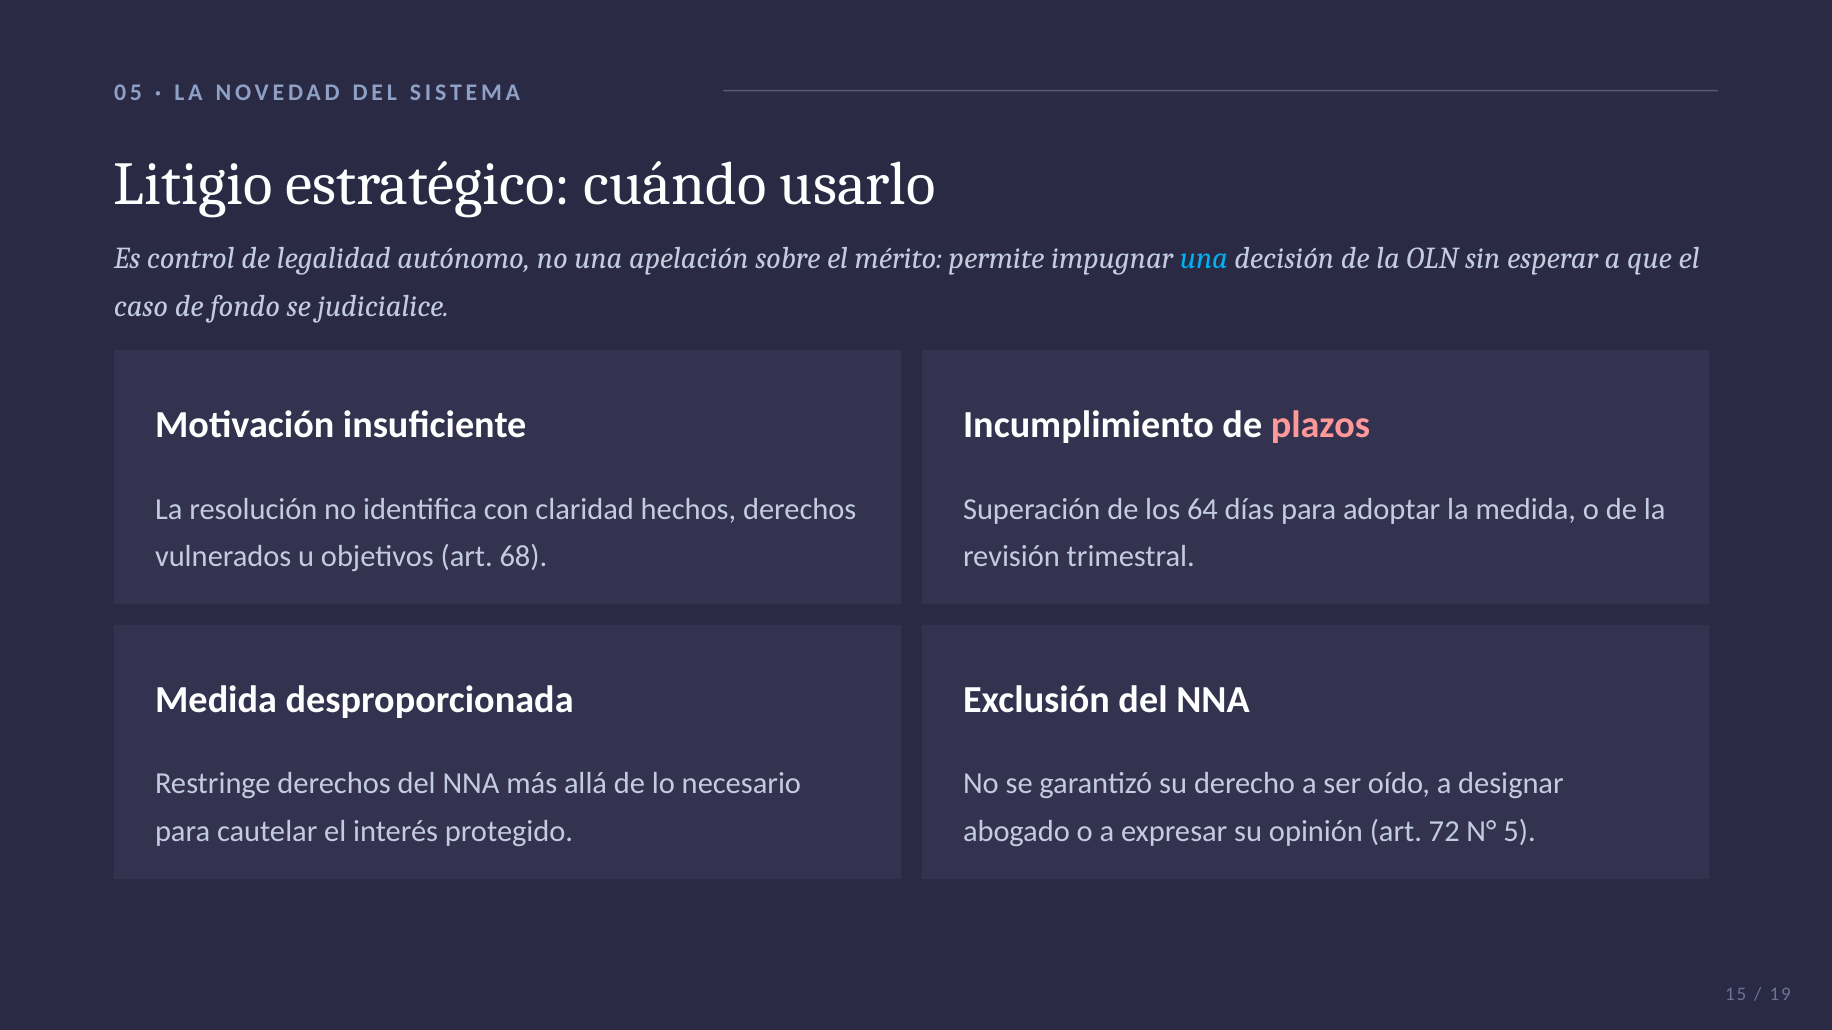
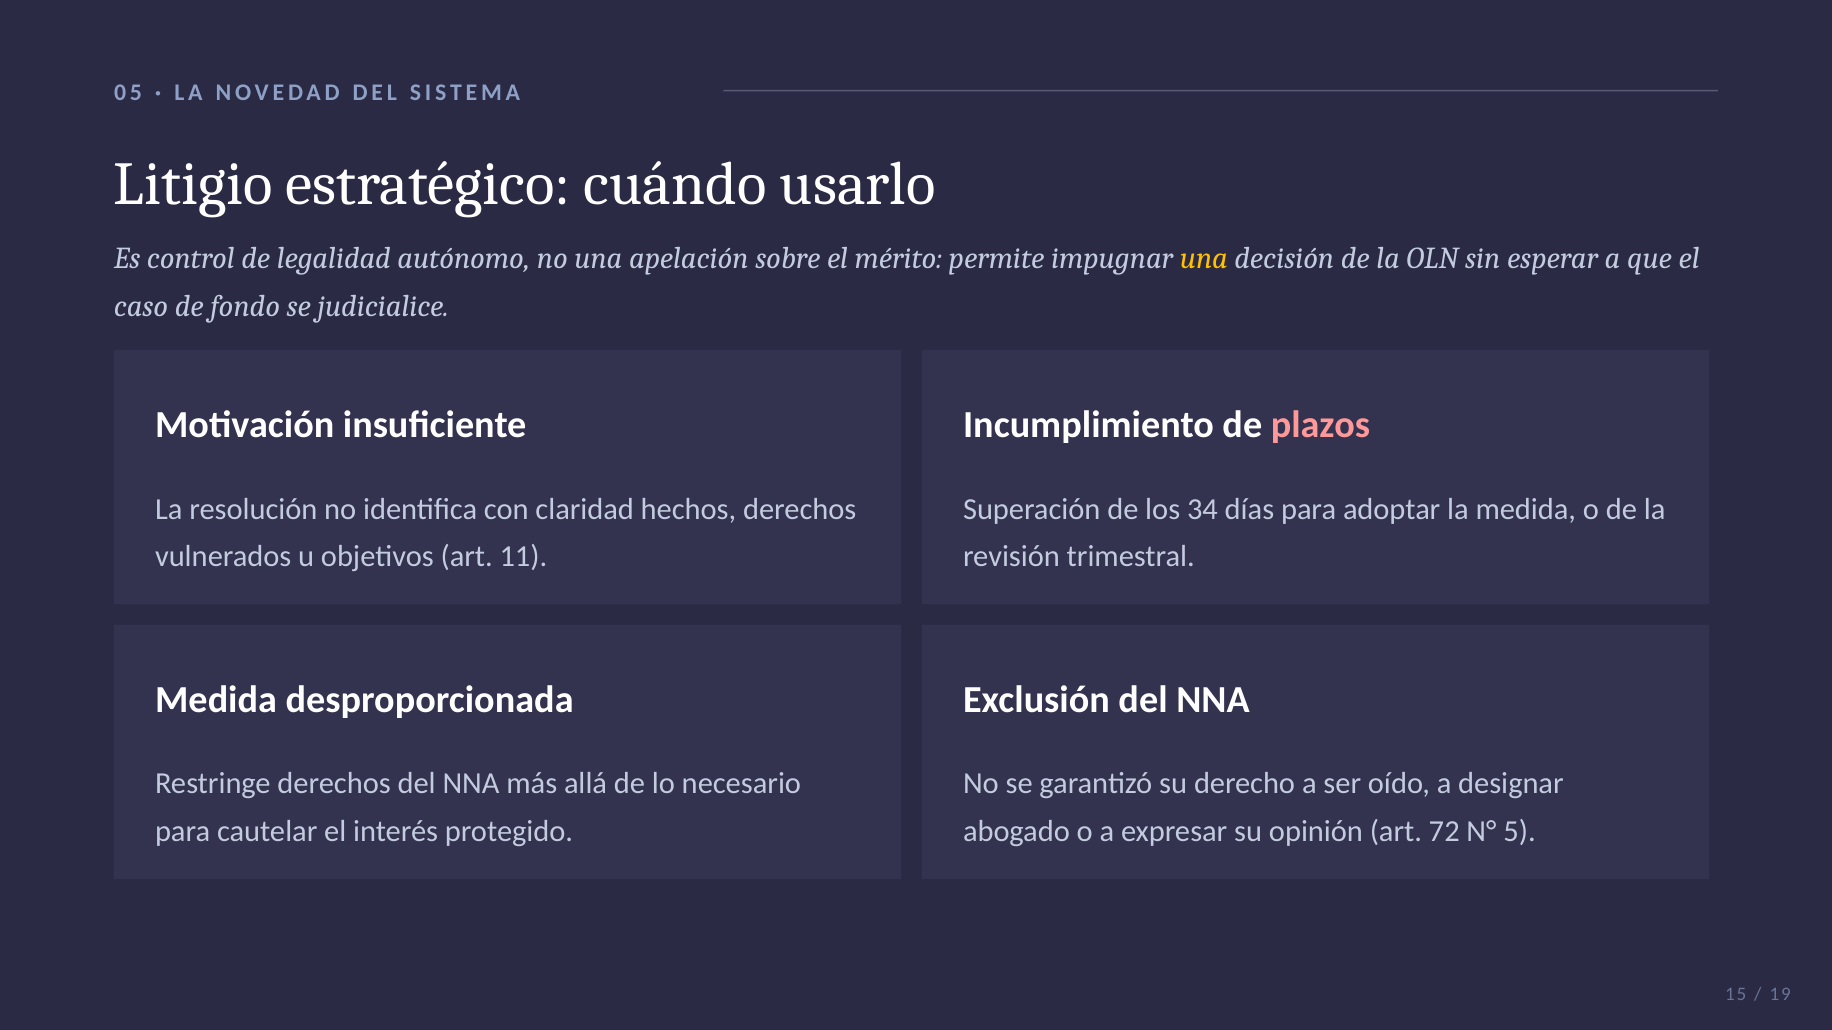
una colour: light blue -> yellow (1204, 259)
64: 64 -> 34 (1202, 509)
68: 68 -> 11 (523, 557)
